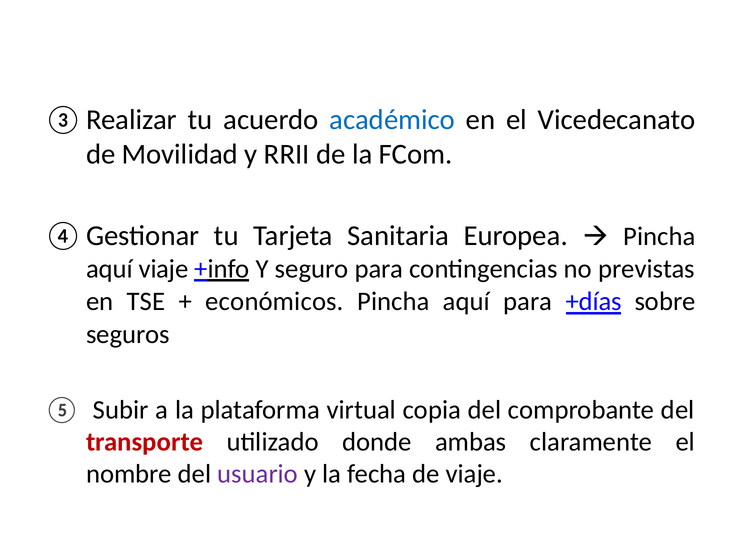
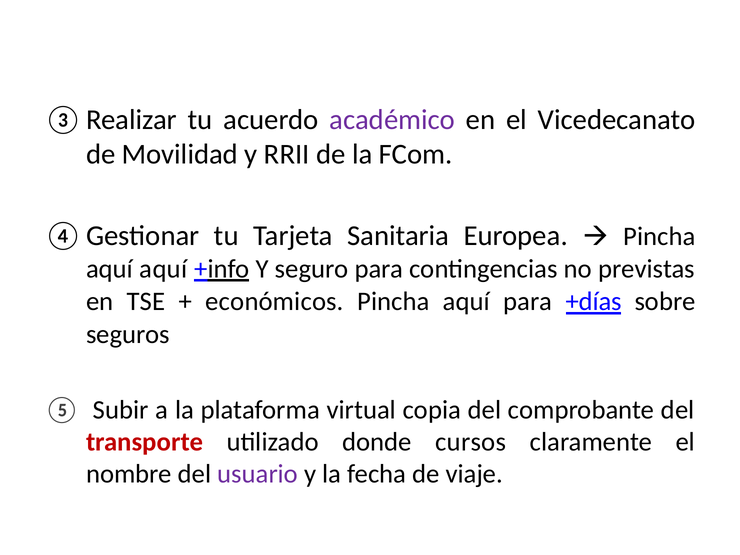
académico colour: blue -> purple (392, 120)
aquí viaje: viaje -> aquí (163, 269)
ambas: ambas -> cursos (471, 442)
